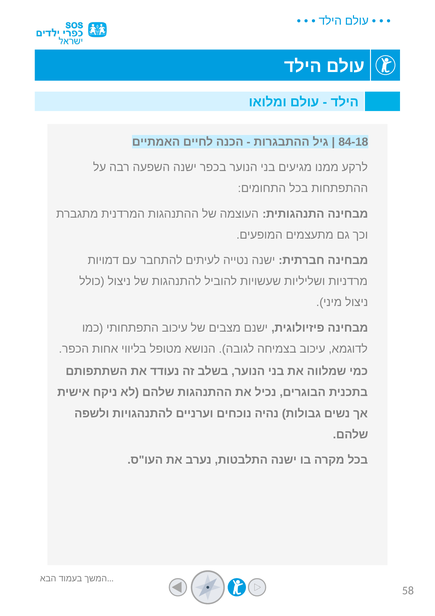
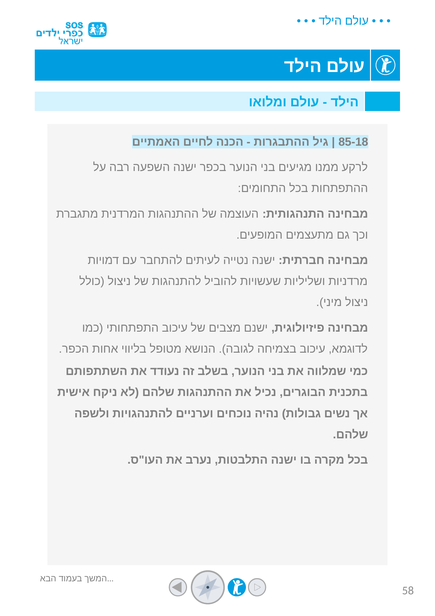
84-18: 84-18 -> 85-18 (353, 142)
